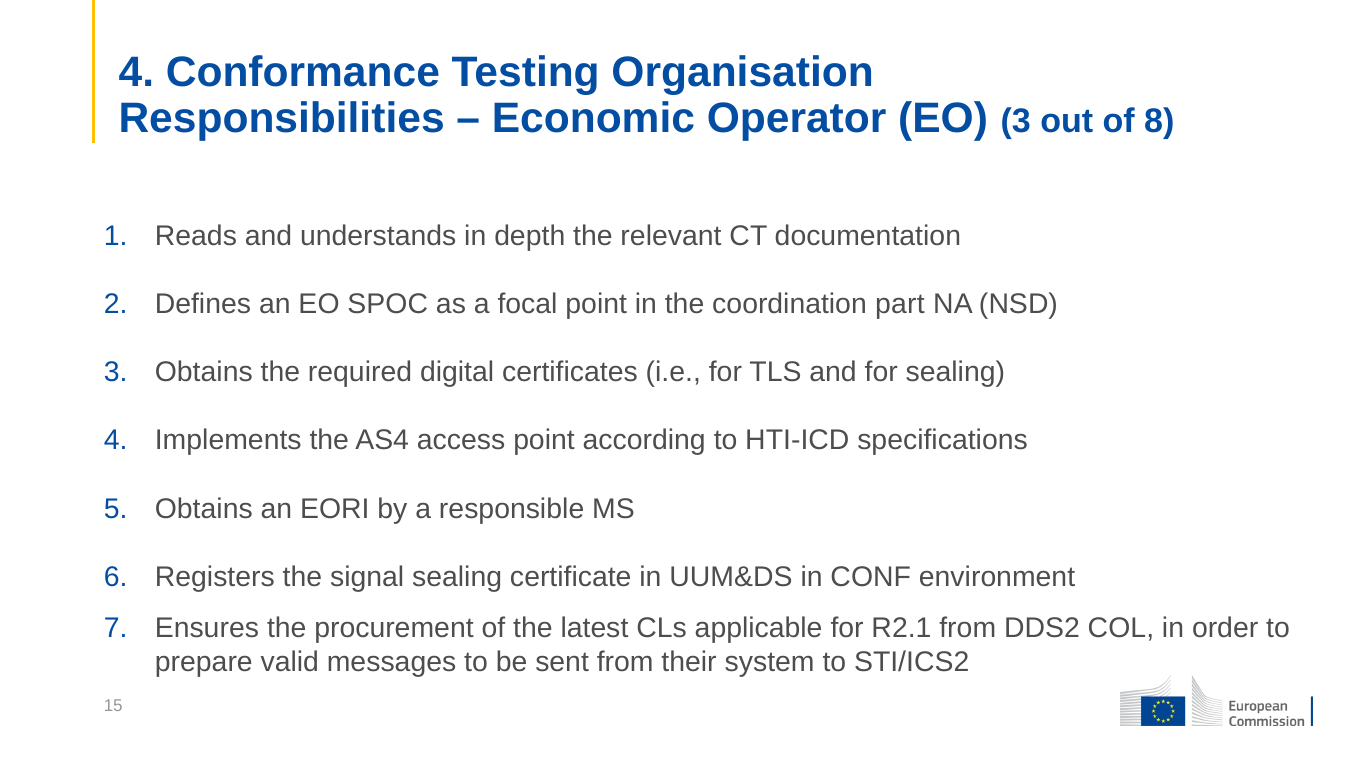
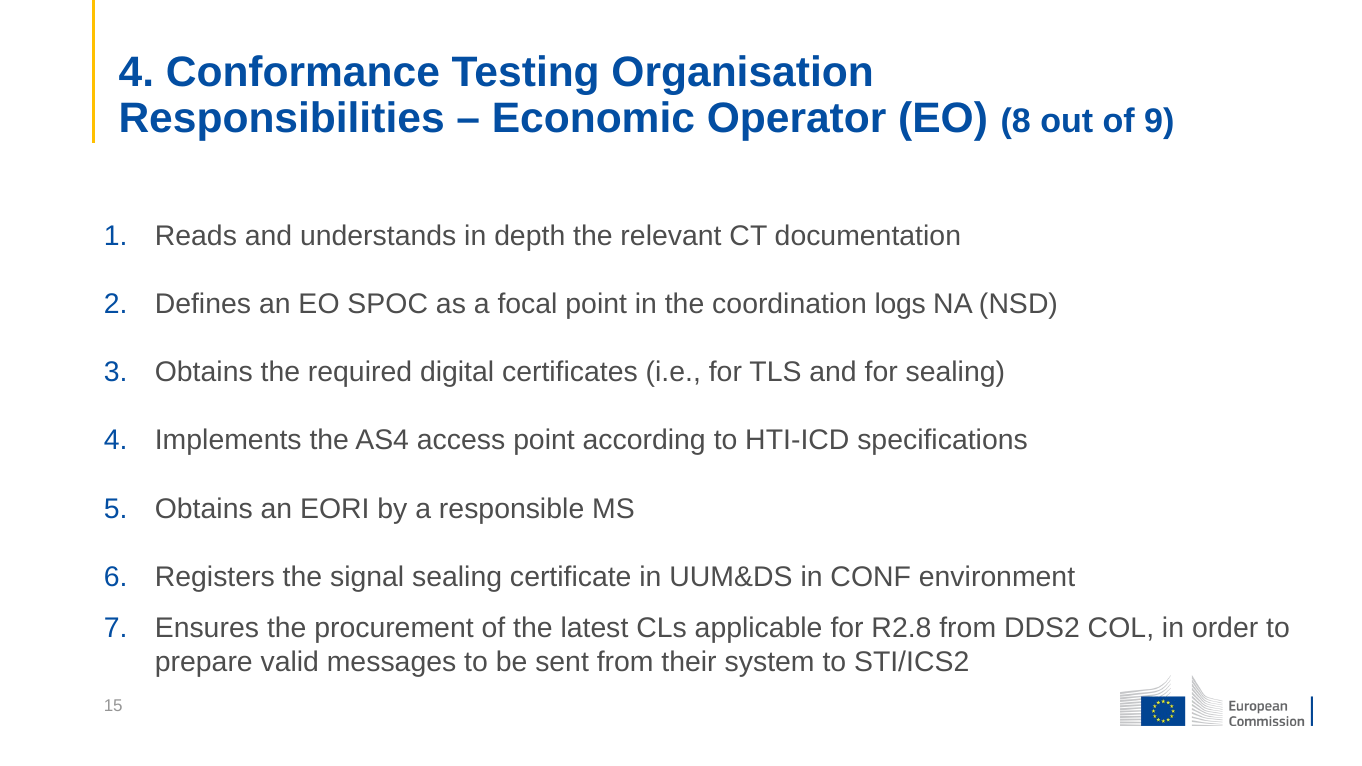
EO 3: 3 -> 8 (1016, 121)
8: 8 -> 9 (1159, 121)
part: part -> logs (900, 305)
R2.1: R2.1 -> R2.8 (902, 628)
